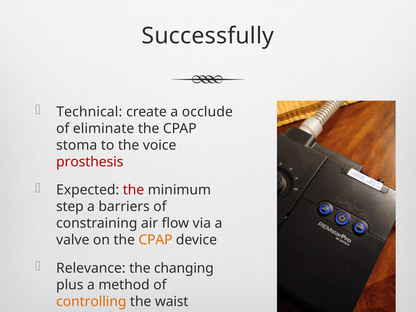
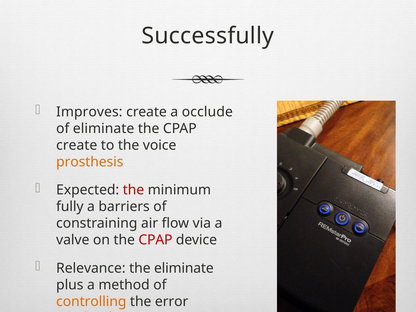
Technical: Technical -> Improves (89, 112)
stoma: stoma -> create (77, 145)
prosthesis colour: red -> orange (90, 162)
step: step -> fully (70, 207)
CPAP colour: orange -> red (155, 240)
the changing: changing -> eliminate (184, 268)
waist: waist -> error (172, 301)
